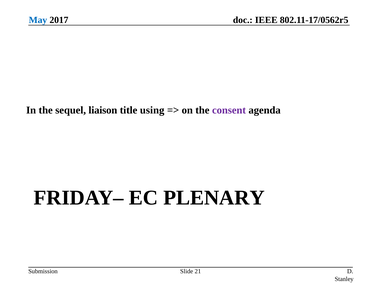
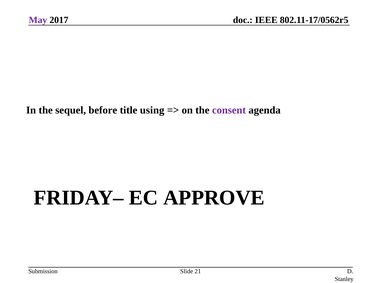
May colour: blue -> purple (38, 20)
liaison: liaison -> before (103, 110)
PLENARY: PLENARY -> APPROVE (214, 198)
